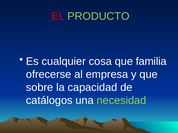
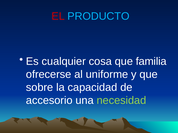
PRODUCTO colour: light green -> light blue (98, 16)
empresa: empresa -> uniforme (107, 75)
catálogos: catálogos -> accesorio (49, 101)
